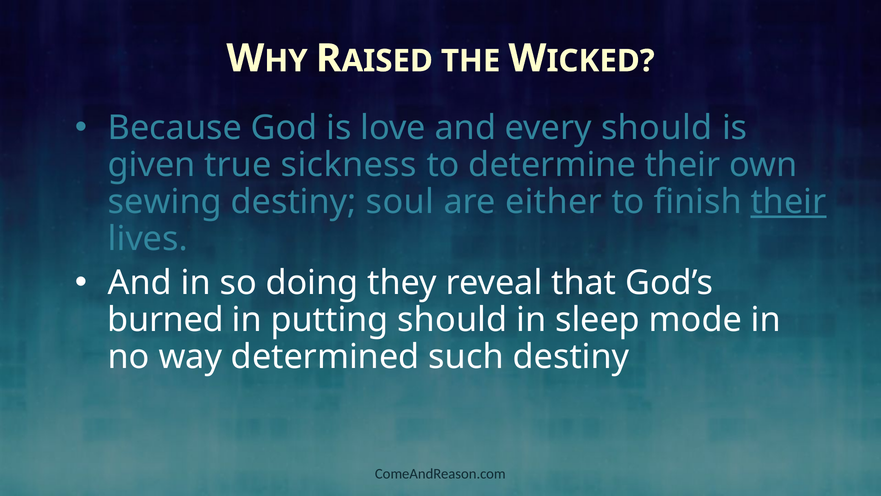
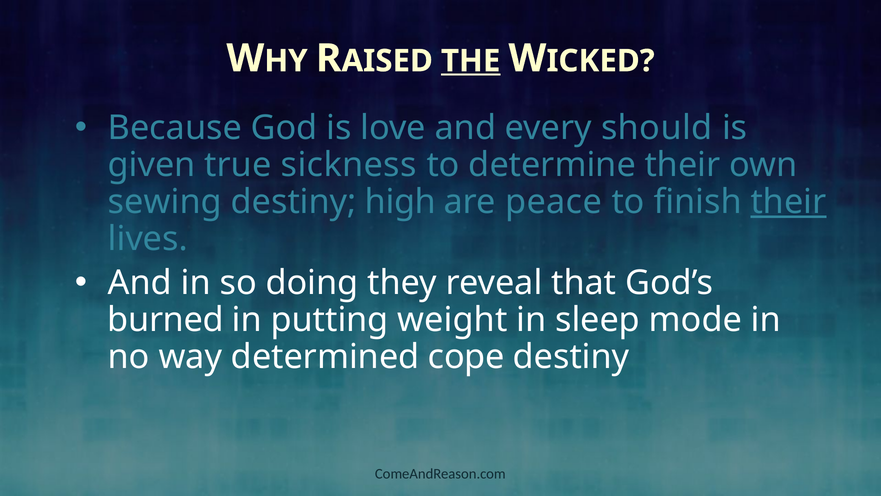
THE underline: none -> present (471, 61)
soul: soul -> high (400, 202)
either: either -> peace (554, 202)
putting should: should -> weight (452, 320)
such: such -> cope (466, 357)
